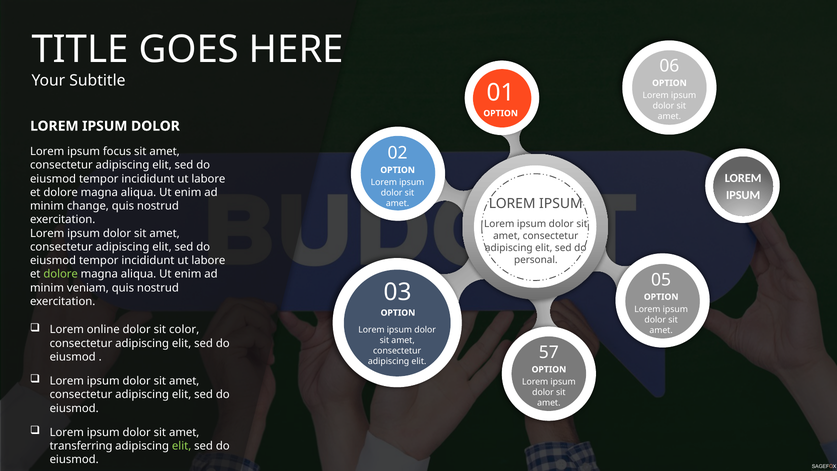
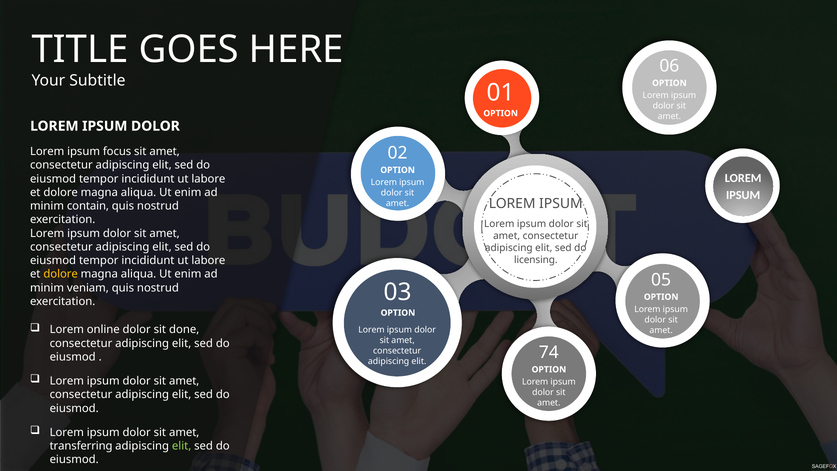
change: change -> contain (88, 206)
personal: personal -> licensing (536, 260)
dolore colour: light green -> yellow (61, 274)
color: color -> done (184, 330)
57: 57 -> 74 (549, 353)
